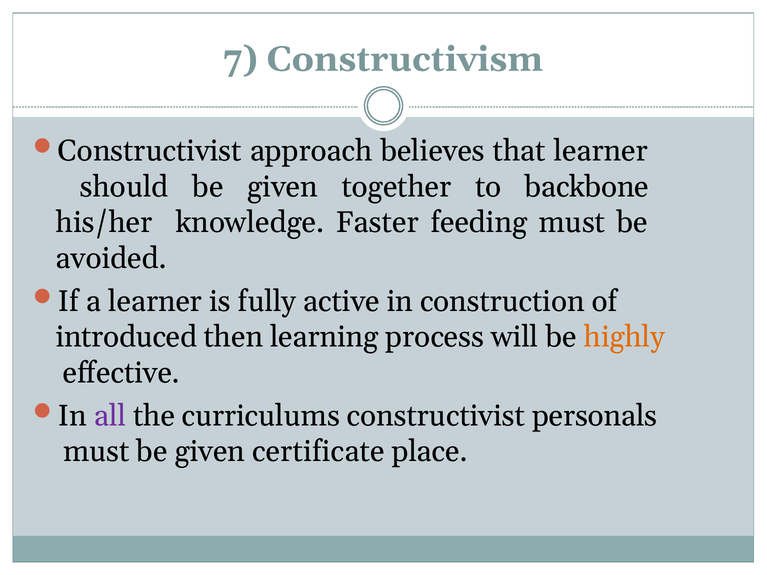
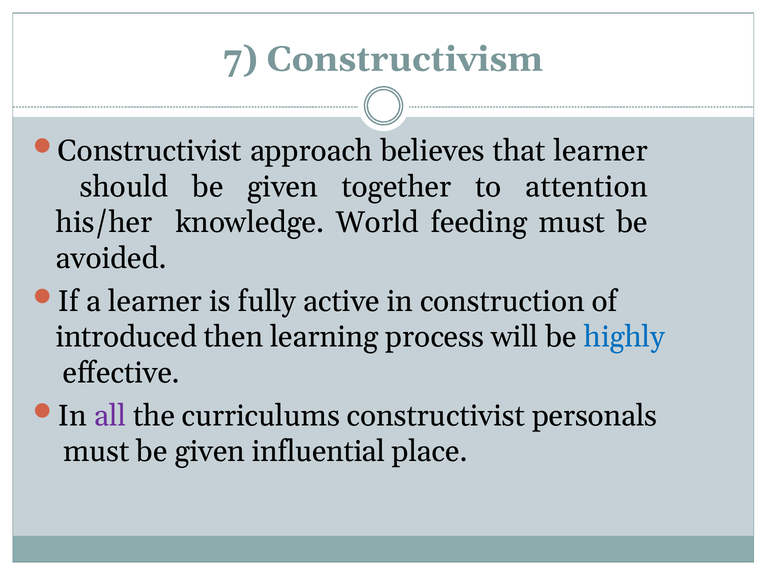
backbone: backbone -> attention (587, 187)
Faster: Faster -> World (377, 223)
highly colour: orange -> blue (624, 337)
certificate: certificate -> influential (319, 452)
